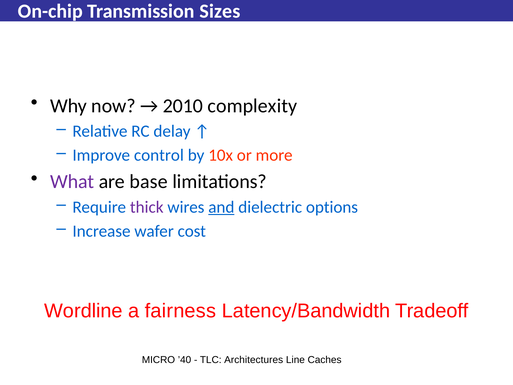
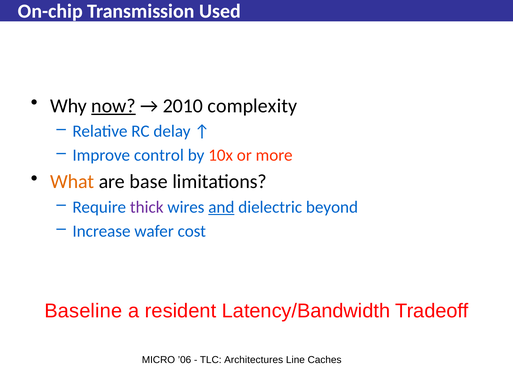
Sizes: Sizes -> Used (220, 11)
now underline: none -> present (114, 106)
What colour: purple -> orange (72, 182)
options: options -> beyond (332, 207)
Wordline: Wordline -> Baseline (83, 311)
fairness: fairness -> resident (181, 311)
’40: ’40 -> ’06 (185, 360)
